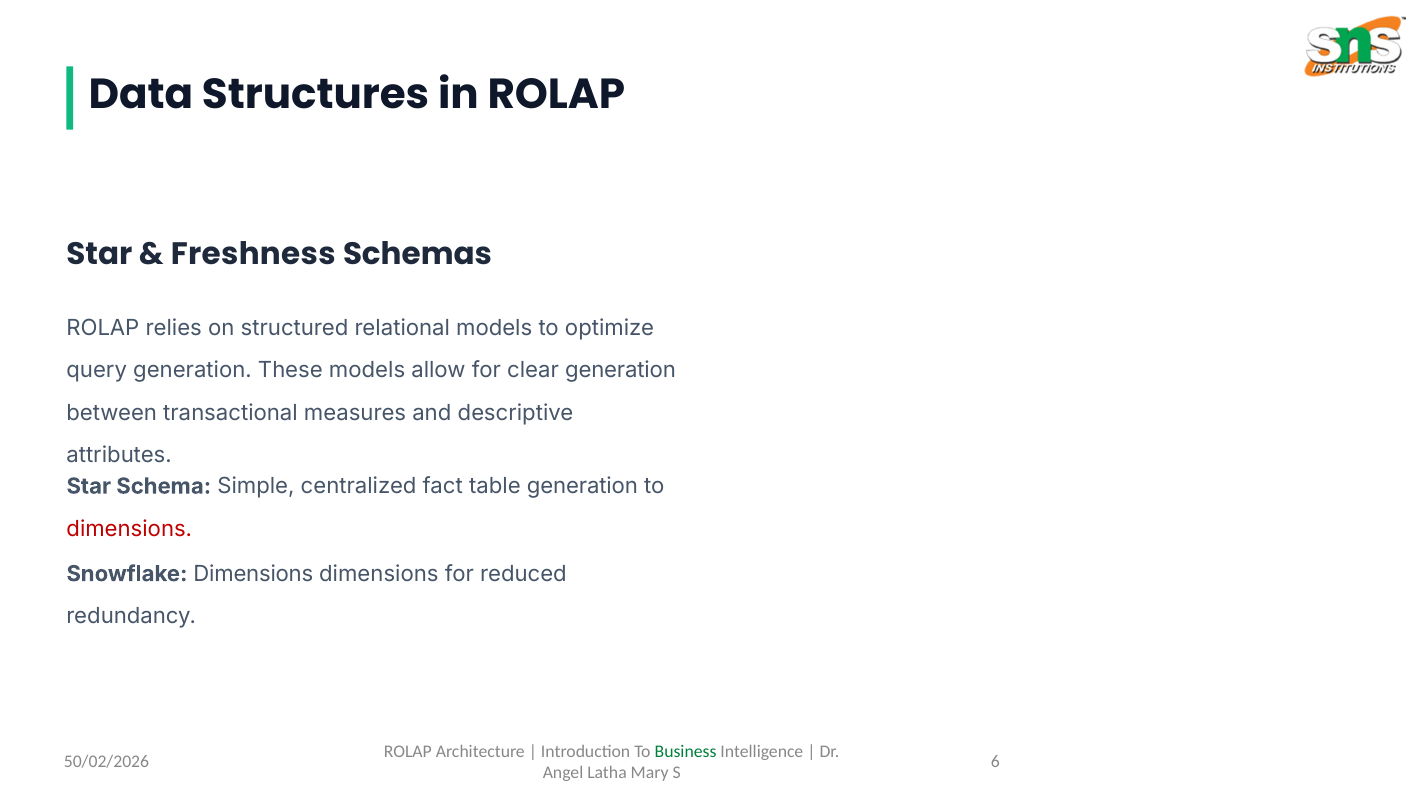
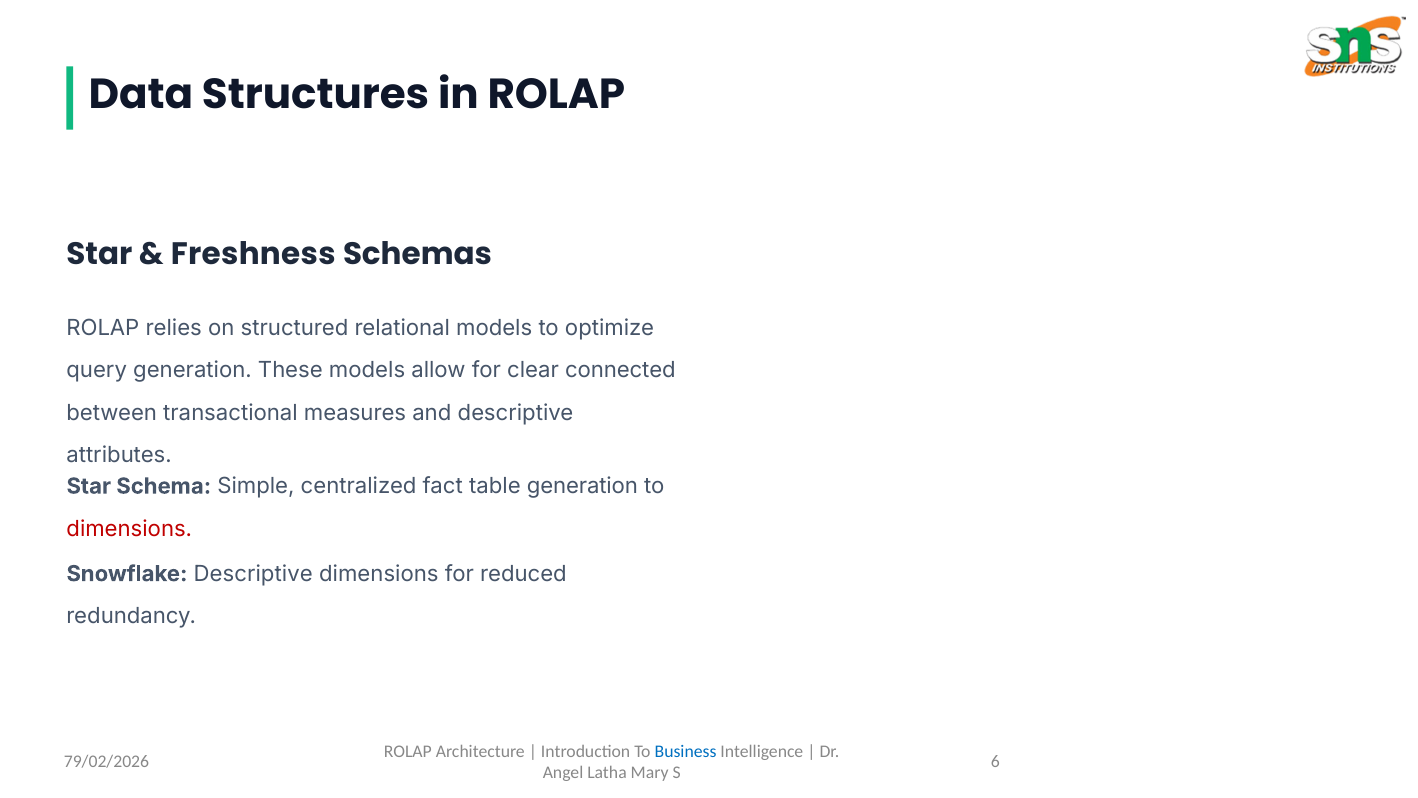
clear generation: generation -> connected (620, 370)
Snowflake Dimensions: Dimensions -> Descriptive (253, 574)
Business colour: green -> blue (686, 751)
50/02/2026: 50/02/2026 -> 79/02/2026 (106, 762)
